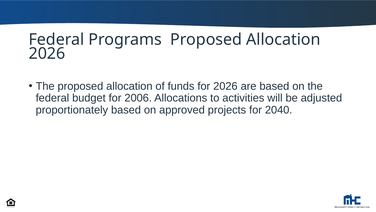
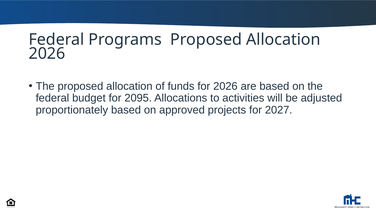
2006: 2006 -> 2095 (138, 98)
2040: 2040 -> 2027 (279, 110)
